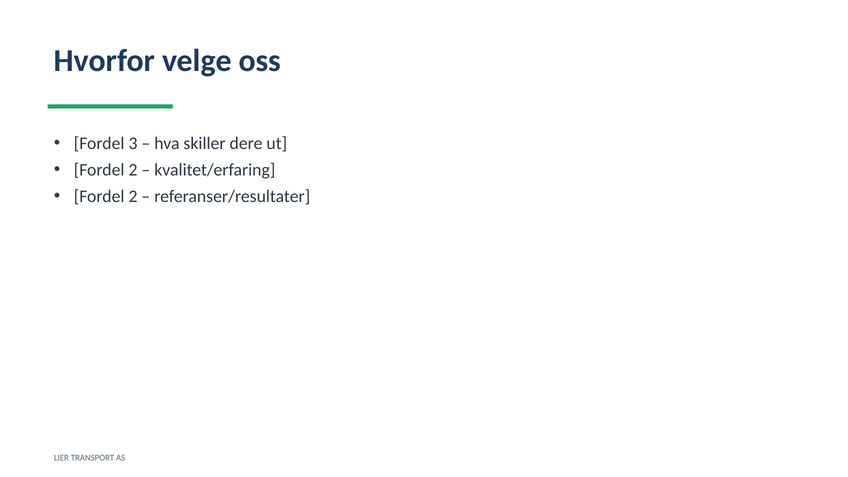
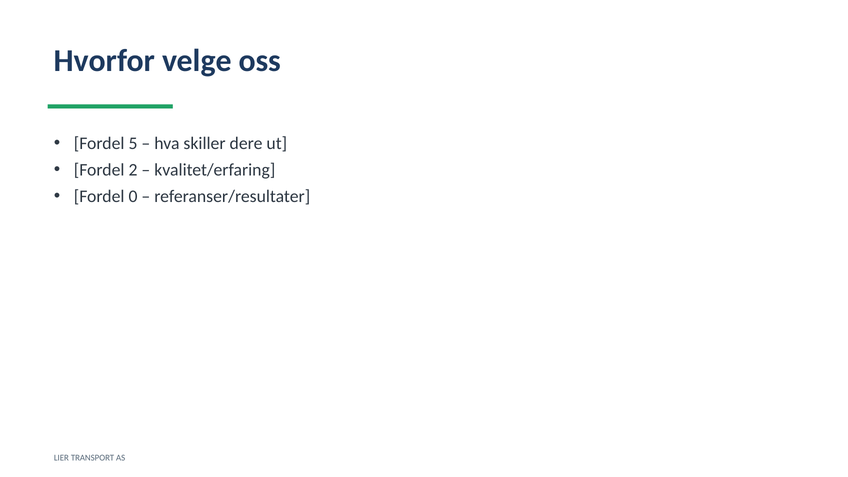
3: 3 -> 5 (133, 144)
2: 2 -> 0 (133, 197)
